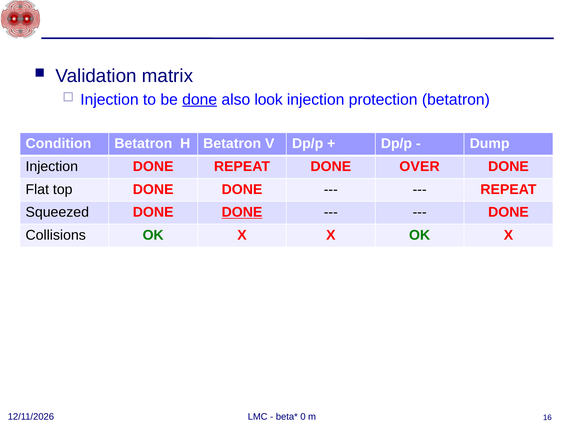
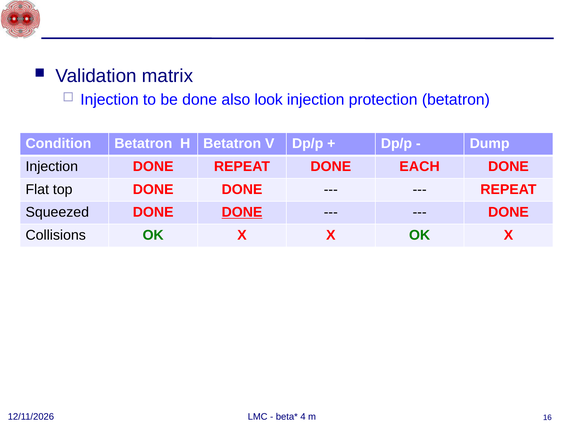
done underline: present -> none (200, 99)
OVER: OVER -> EACH (420, 167)
0: 0 -> 4 (303, 417)
